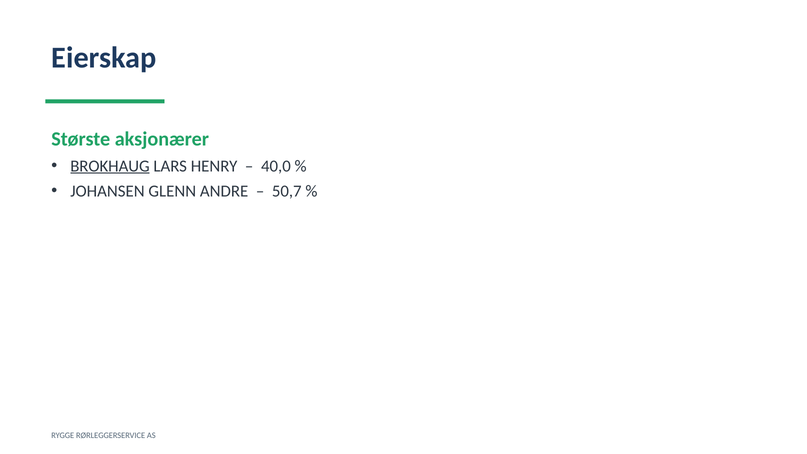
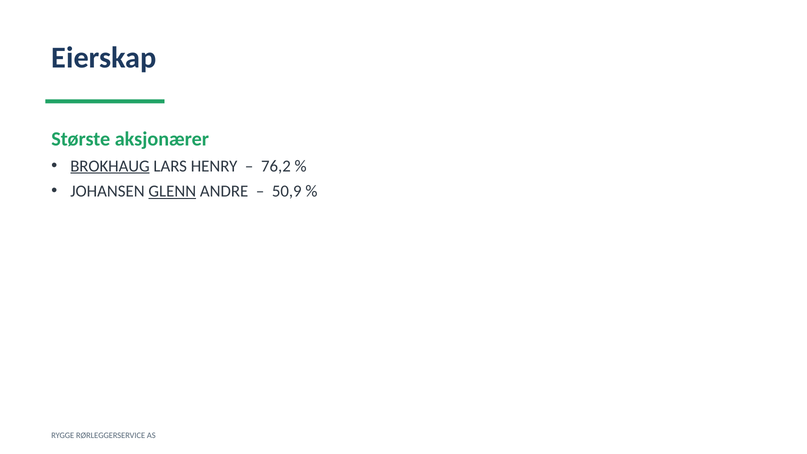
40,0: 40,0 -> 76,2 (276, 166)
GLENN underline: none -> present (172, 191)
50,7: 50,7 -> 50,9 (287, 191)
